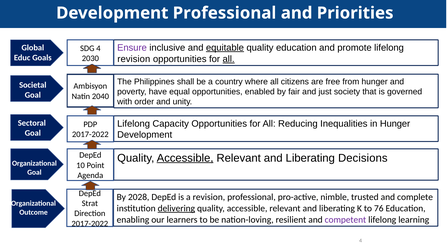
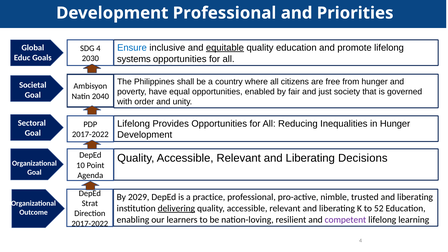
Ensure colour: purple -> blue (132, 48)
revision: revision -> systems (134, 59)
all underline: present -> none (229, 59)
Capacity: Capacity -> Provides (171, 124)
Accessible underline: present -> none (185, 158)
2028: 2028 -> 2029 (139, 197)
a revision: revision -> practice (209, 197)
trusted and complete: complete -> liberating (415, 197)
76: 76 -> 52 (379, 208)
